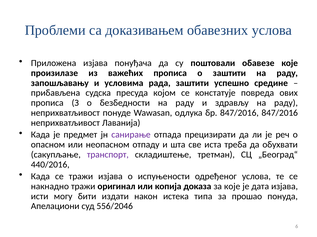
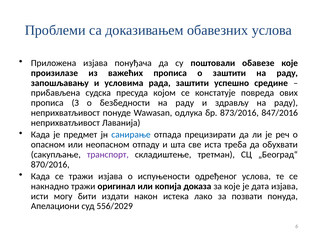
бр 847/2016: 847/2016 -> 873/2016 (239, 113)
санирање colour: purple -> blue (131, 135)
440/2016: 440/2016 -> 870/2016 (50, 165)
типа: типа -> лако (203, 197)
прошао: прошао -> позвати (247, 197)
556/2046: 556/2046 -> 556/2029 (115, 207)
